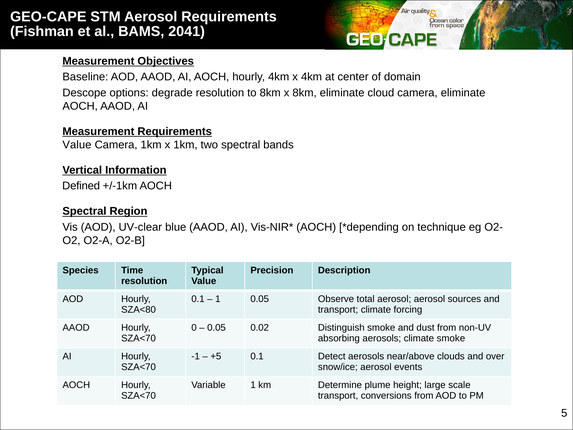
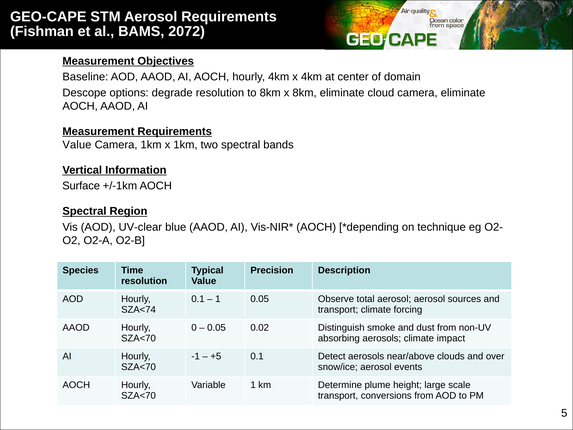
2041: 2041 -> 2072 (187, 31)
Defined: Defined -> Surface (81, 186)
SZA<80: SZA<80 -> SZA<74 (139, 309)
climate smoke: smoke -> impact (451, 338)
